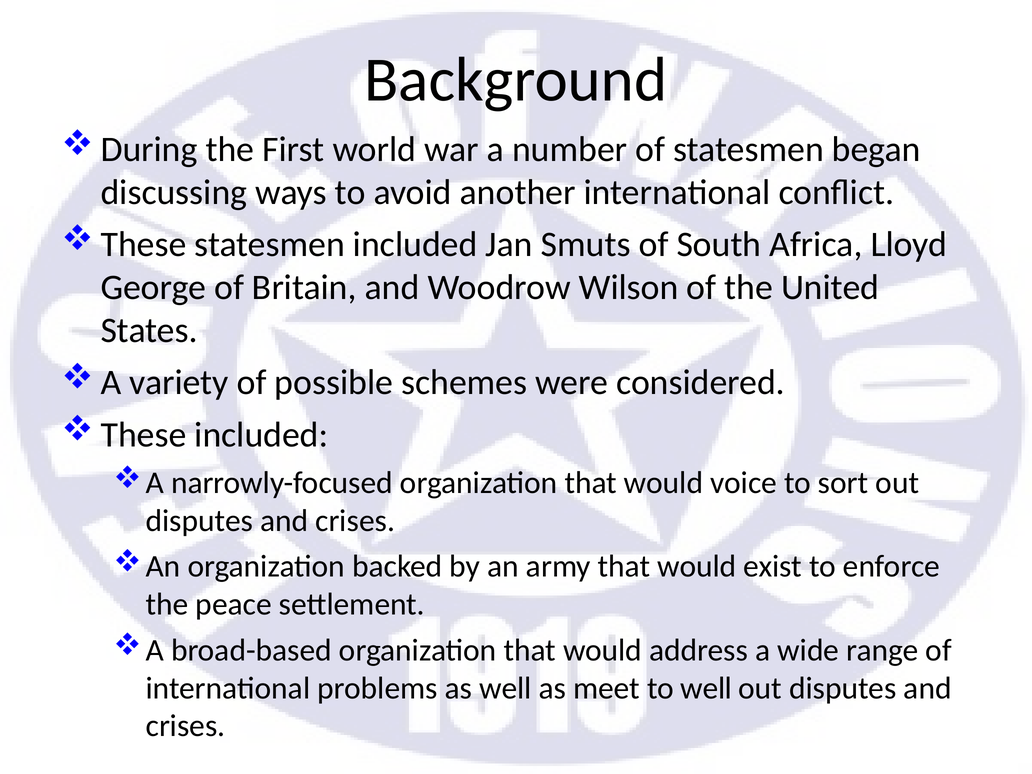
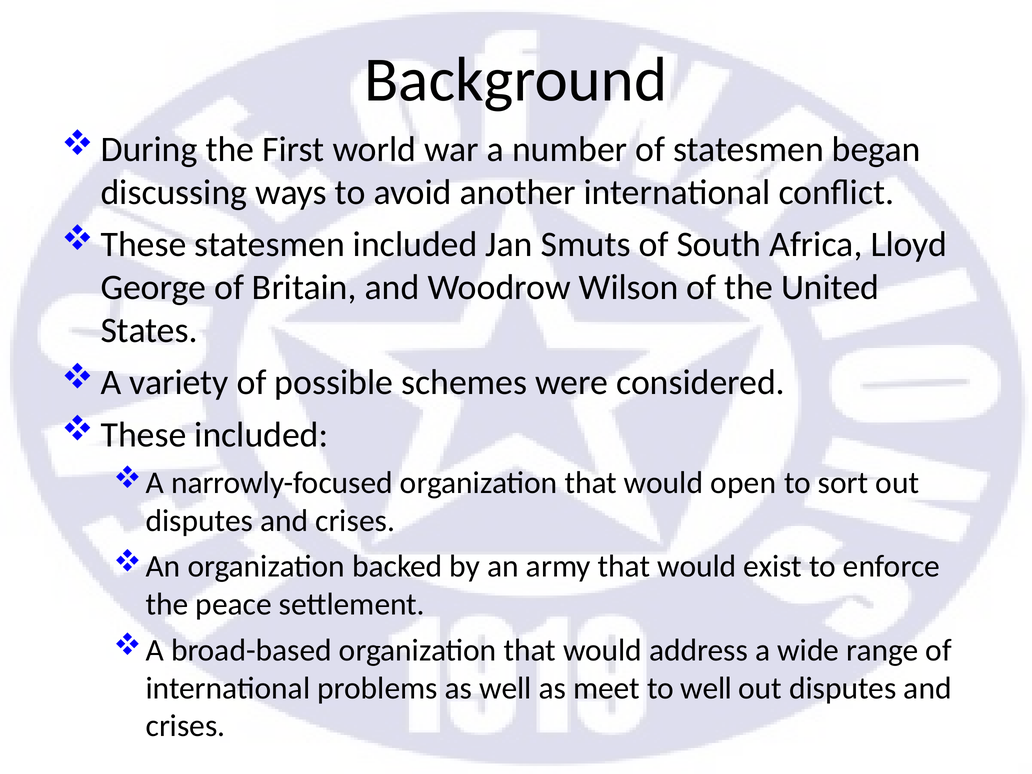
voice: voice -> open (743, 483)
